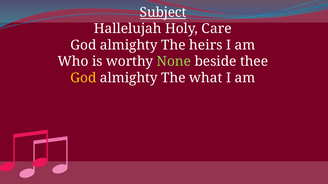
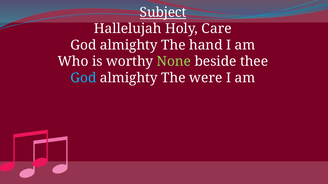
heirs: heirs -> hand (206, 45)
God colour: yellow -> light blue (83, 78)
what: what -> were (206, 78)
